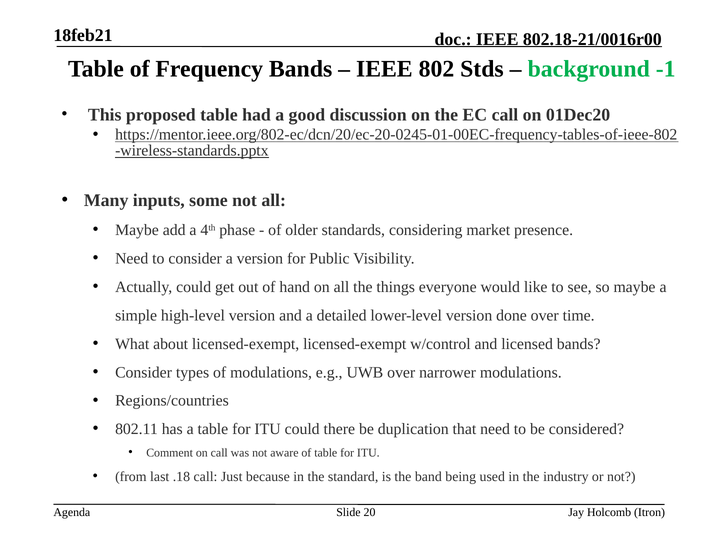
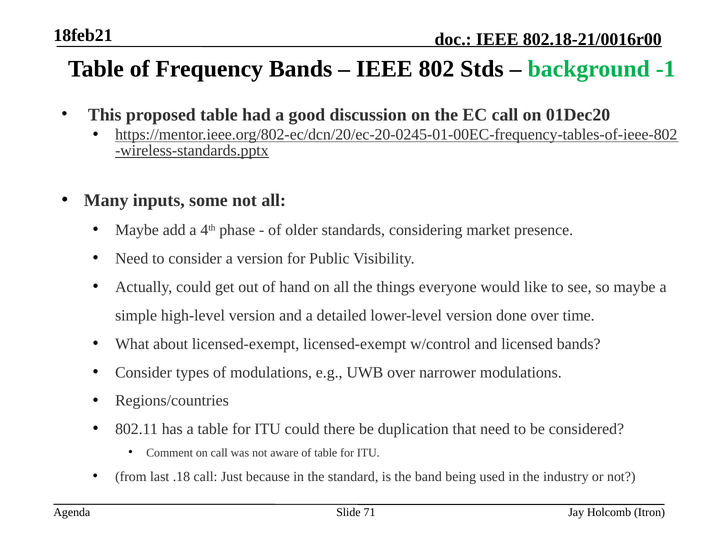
20: 20 -> 71 (370, 512)
